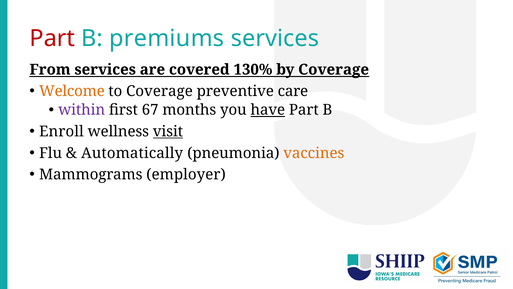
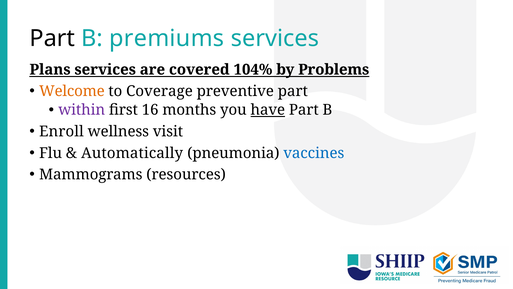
Part colour: red -> black (52, 38)
From: From -> Plans (50, 69)
130%: 130% -> 104% (253, 69)
by Coverage: Coverage -> Problems (334, 69)
preventive care: care -> part (293, 91)
67: 67 -> 16 (150, 110)
visit underline: present -> none (168, 131)
vaccines colour: orange -> blue (314, 153)
employer: employer -> resources (186, 174)
